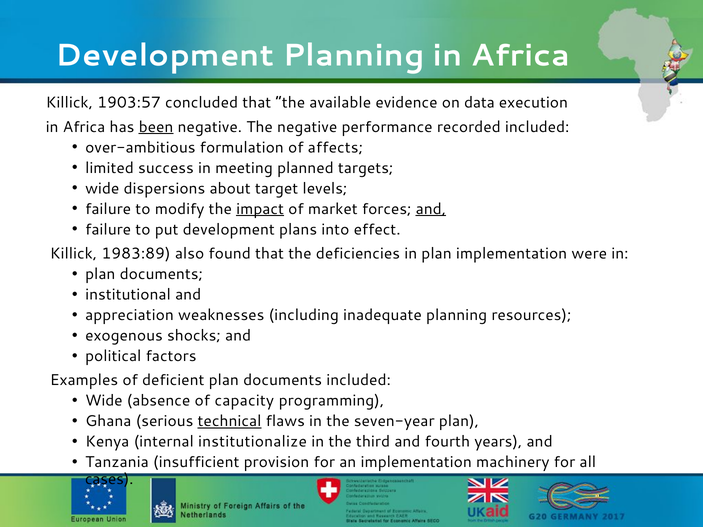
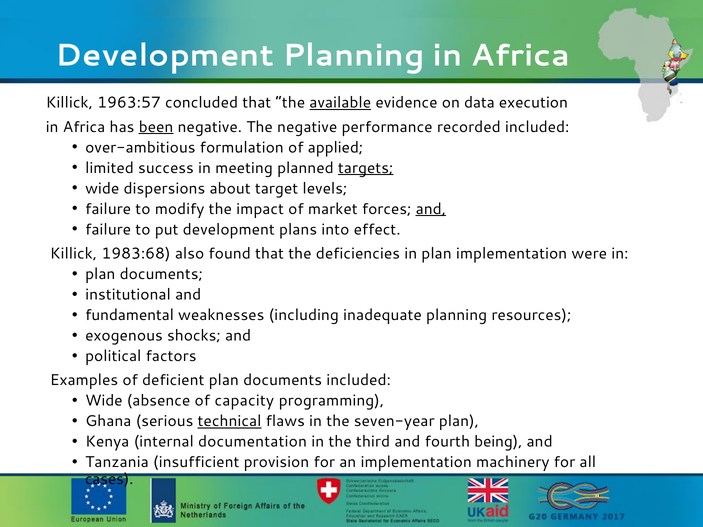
1903:57: 1903:57 -> 1963:57 (129, 103)
available underline: none -> present (340, 103)
affects: affects -> applied (335, 148)
targets underline: none -> present (366, 168)
impact underline: present -> none (260, 209)
1983:89: 1983:89 -> 1983:68 (136, 254)
appreciation: appreciation -> fundamental (130, 315)
institutionalize: institutionalize -> documentation (253, 442)
years: years -> being (498, 442)
